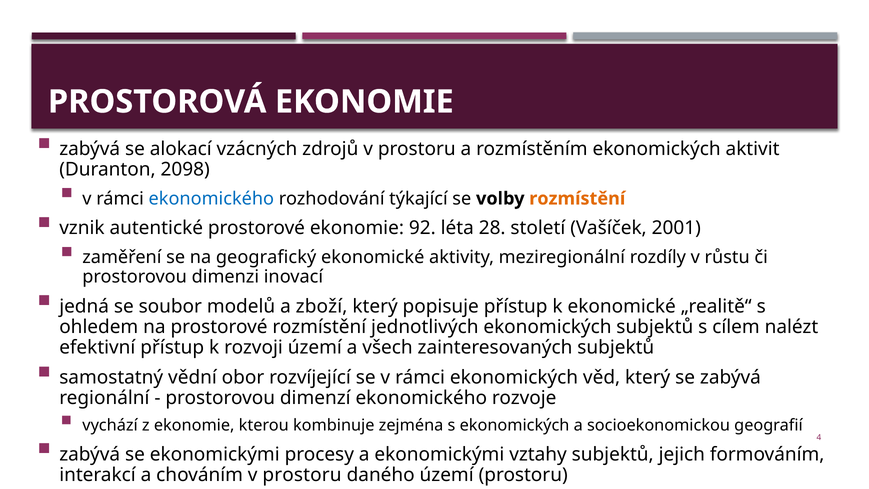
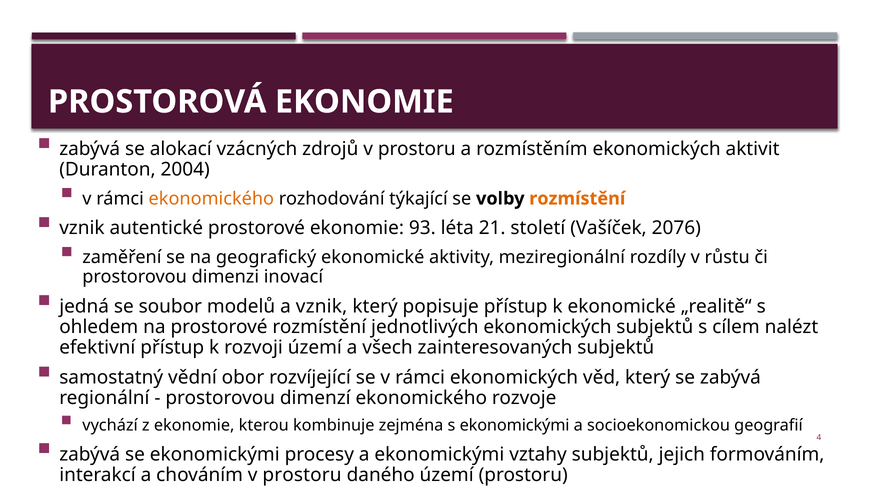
2098: 2098 -> 2004 (185, 170)
ekonomického colour: blue -> orange (211, 199)
92: 92 -> 93 (422, 228)
28: 28 -> 21 (492, 228)
2001: 2001 -> 2076 (676, 228)
a zboží: zboží -> vznik (322, 306)
s ekonomických: ekonomických -> ekonomickými (515, 425)
